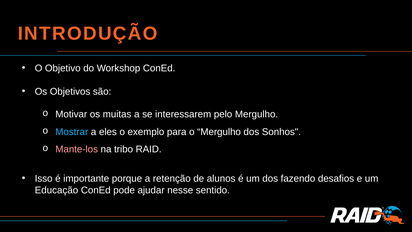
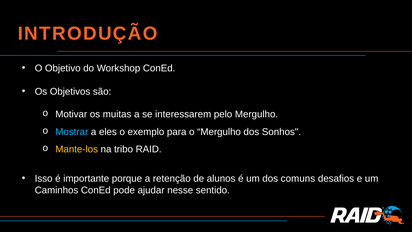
Mante-los colour: pink -> yellow (77, 149)
fazendo: fazendo -> comuns (298, 178)
Educação: Educação -> Caminhos (57, 190)
